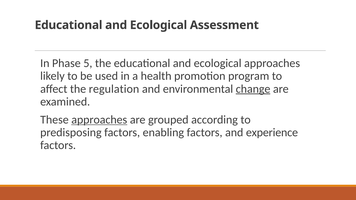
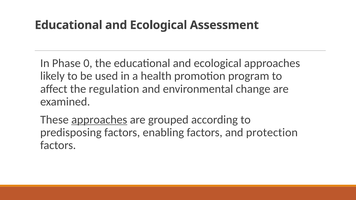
5: 5 -> 0 (88, 63)
change underline: present -> none (253, 89)
experience: experience -> protection (272, 133)
